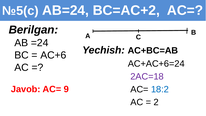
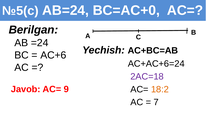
BC=AC+2: BC=AC+2 -> BC=AC+0 (126, 10)
18:2 colour: blue -> orange (160, 89)
2: 2 -> 7 (156, 102)
